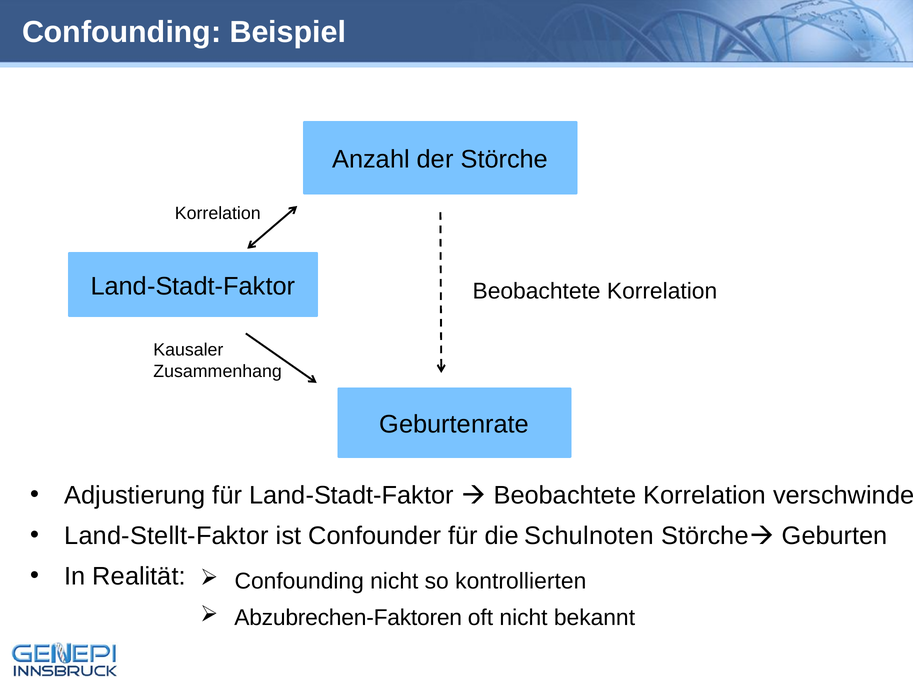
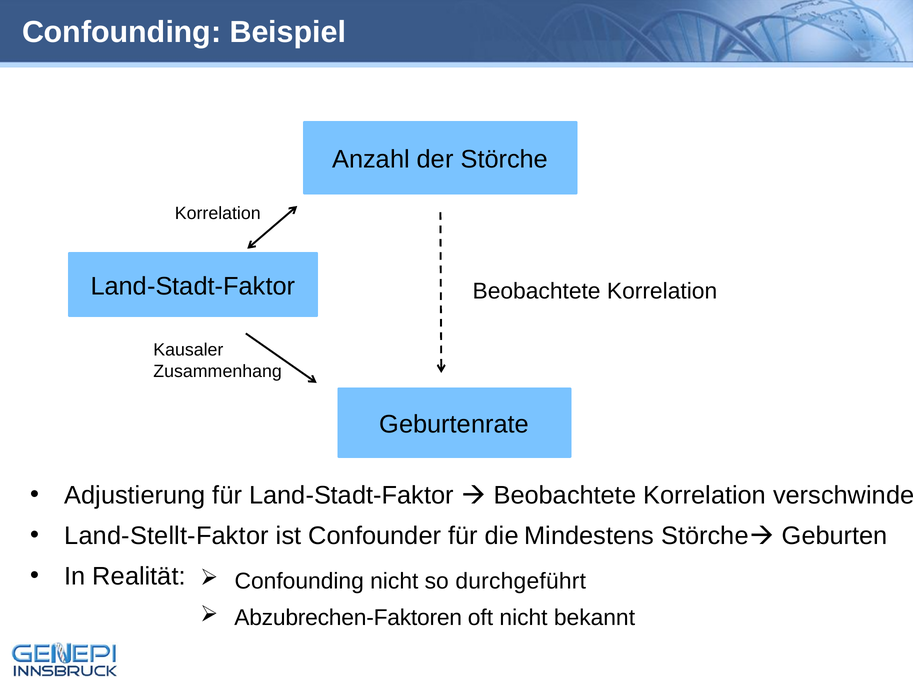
Schulnoten: Schulnoten -> Mindestens (589, 536)
kontrollierten: kontrollierten -> durchgeführt (521, 581)
